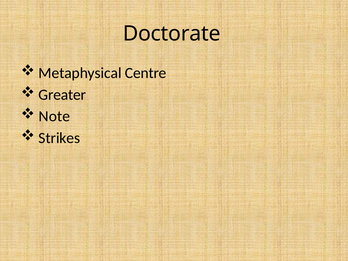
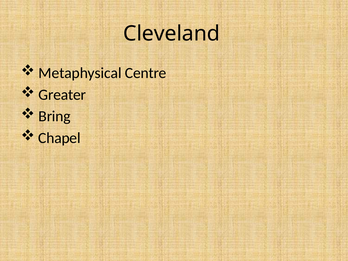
Doctorate: Doctorate -> Cleveland (172, 34)
Note: Note -> Bring (55, 116)
Strikes: Strikes -> Chapel (59, 138)
